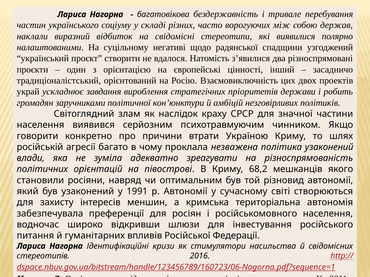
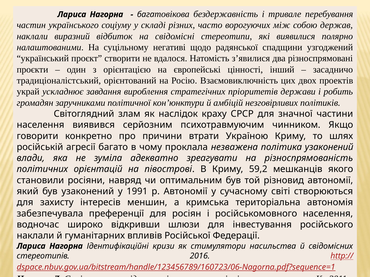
68,2: 68,2 -> 59,2 (258, 170)
питання: питання -> наклали (35, 236)
